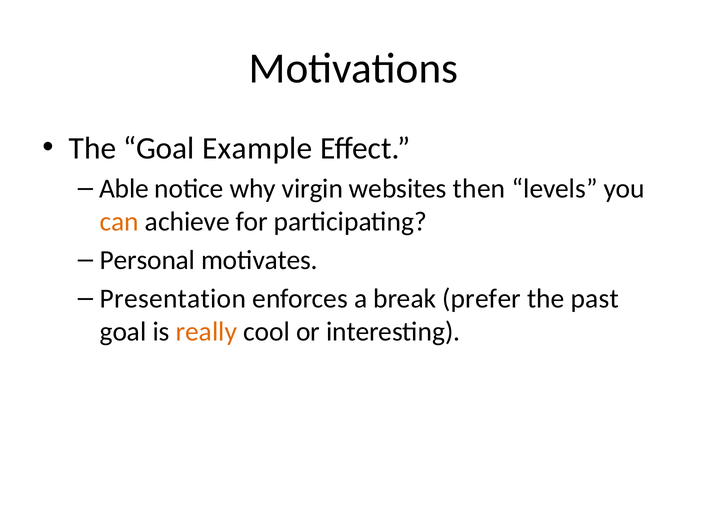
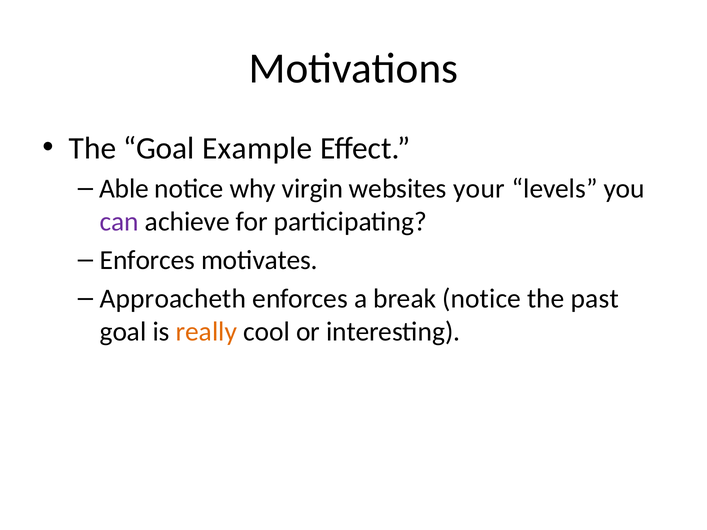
then: then -> your (479, 189)
can colour: orange -> purple (119, 222)
Personal: Personal -> Enforces (147, 260)
Presentation: Presentation -> Approacheth (173, 299)
break prefer: prefer -> notice (482, 299)
